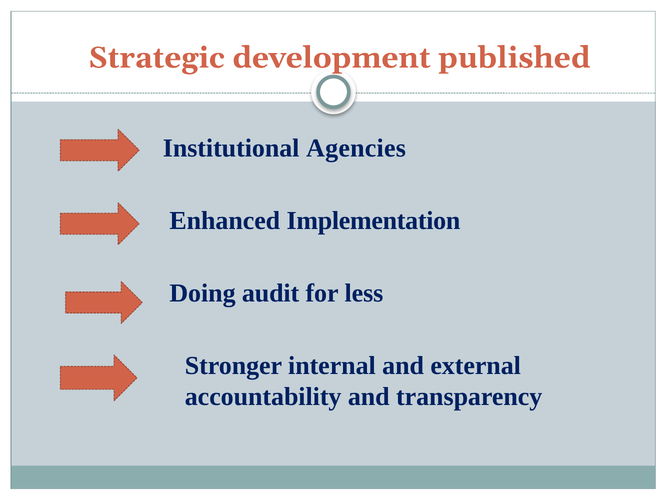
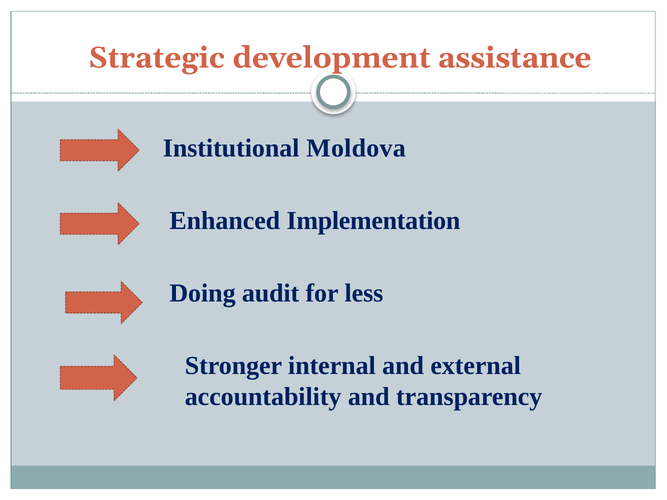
published: published -> assistance (515, 58)
Agencies: Agencies -> Moldova (356, 148)
